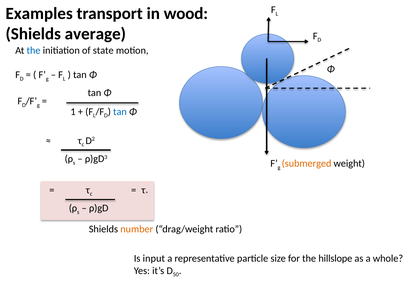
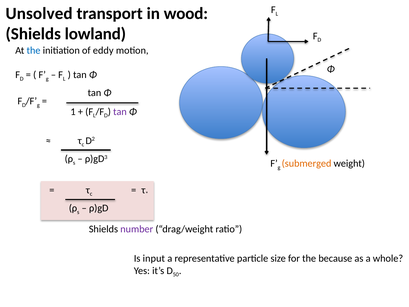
Examples: Examples -> Unsolved (39, 13)
average: average -> lowland (95, 34)
state: state -> eddy (103, 50)
tan colour: blue -> purple (120, 112)
number colour: orange -> purple (137, 229)
hillslope: hillslope -> because (335, 258)
